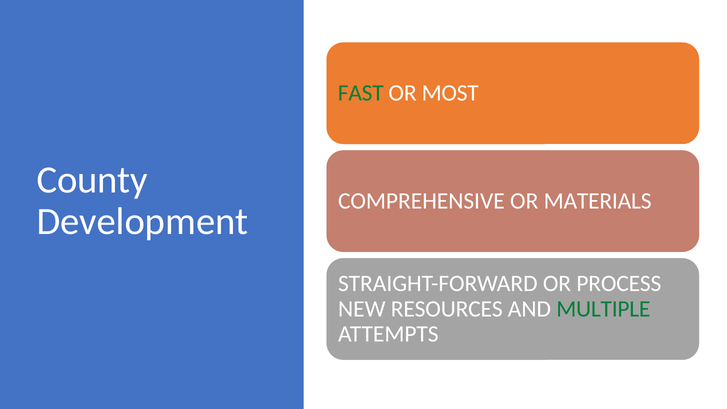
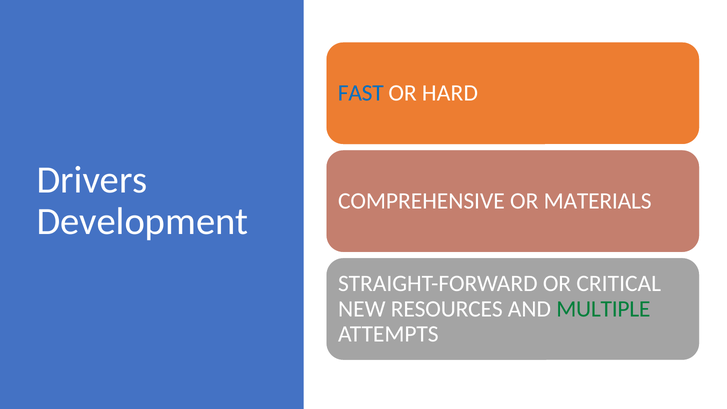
FAST colour: green -> blue (361, 93)
MOST: MOST -> HARD (450, 93)
County: County -> Drivers (92, 180)
PROCESS: PROCESS -> CRITICAL (619, 283)
